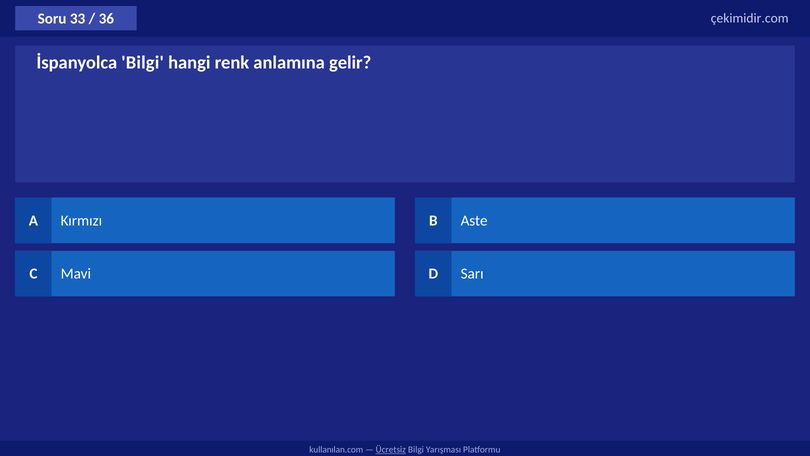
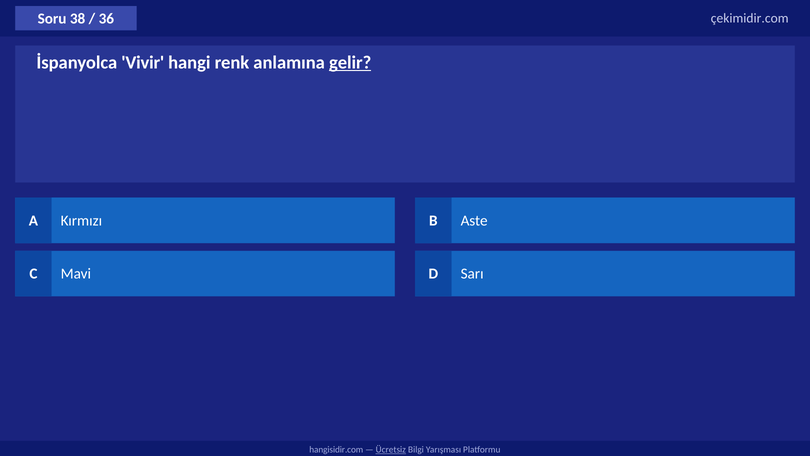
33: 33 -> 38 (78, 19)
İspanyolca Bilgi: Bilgi -> Vivir (143, 62)
gelir underline: none -> present (350, 62)
kullanılan.com: kullanılan.com -> hangisidir.com (336, 449)
